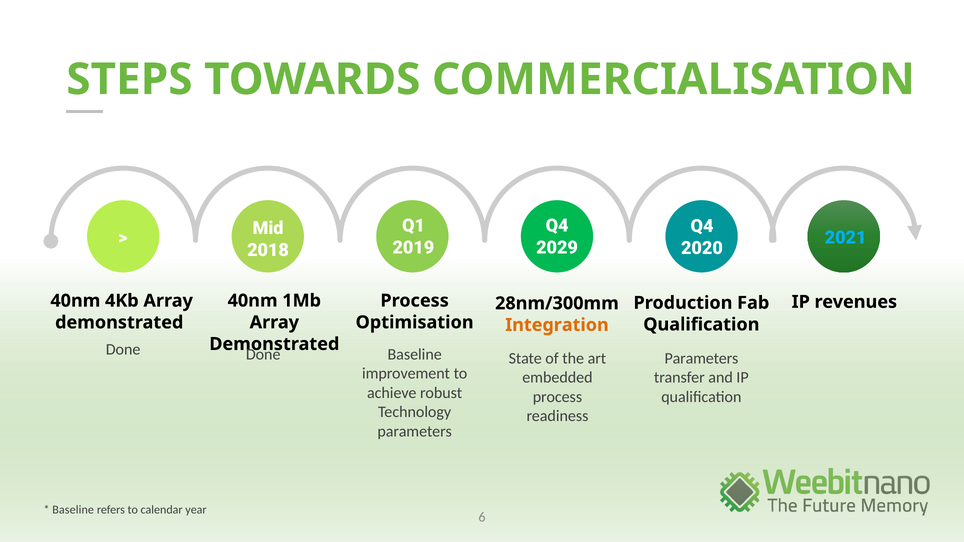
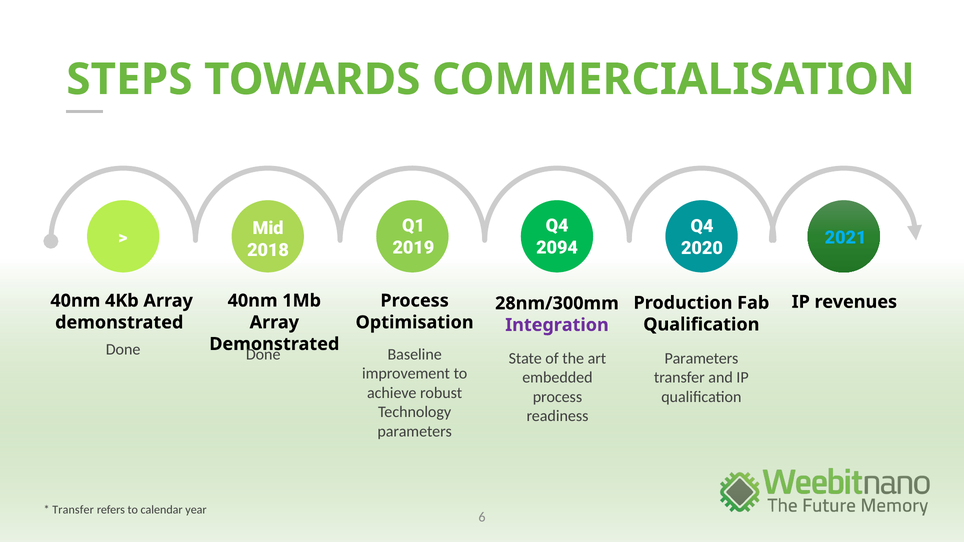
2029: 2029 -> 2094 (557, 248)
Integration colour: orange -> purple (557, 325)
Baseline: Baseline -> Transfer (73, 510)
